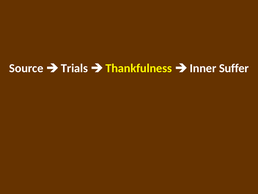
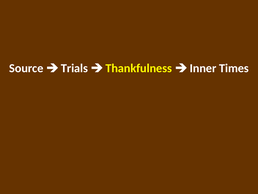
Suffer: Suffer -> Times (234, 68)
